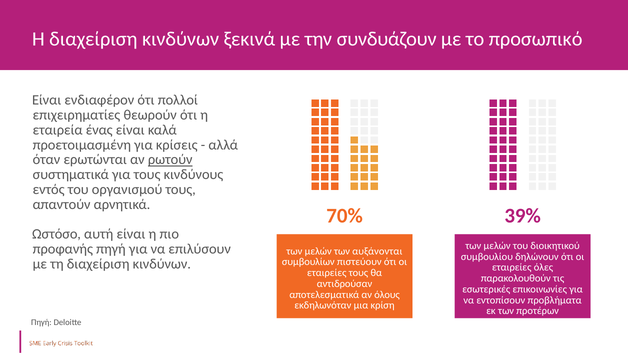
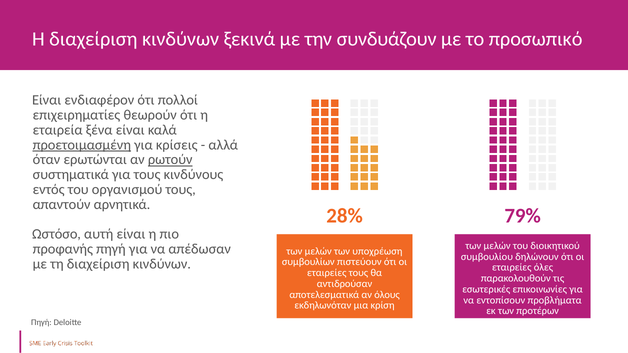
ένας: ένας -> ξένα (99, 130)
προετοιμασμένη underline: none -> present (82, 145)
70%: 70% -> 28% (345, 216)
39%: 39% -> 79% (523, 216)
επιλύσουν: επιλύσουν -> απέδωσαν (200, 249)
αυξάνονται: αυξάνονται -> υποχρέωση (377, 251)
